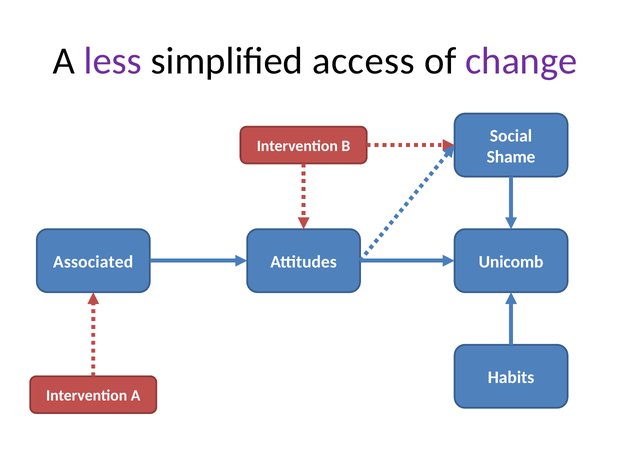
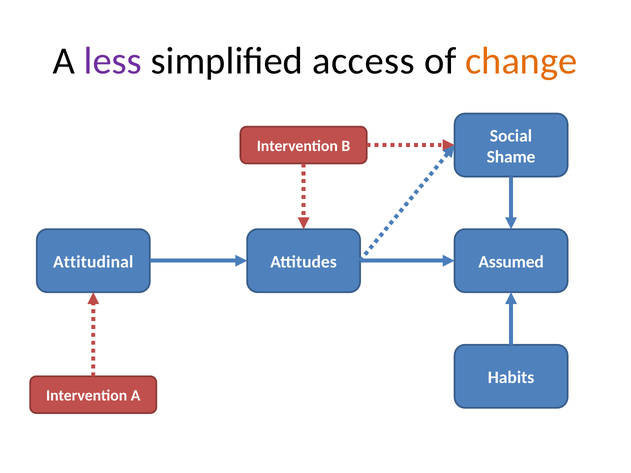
change colour: purple -> orange (521, 61)
Associated: Associated -> Attitudinal (93, 262)
Unicomb: Unicomb -> Assumed (511, 262)
